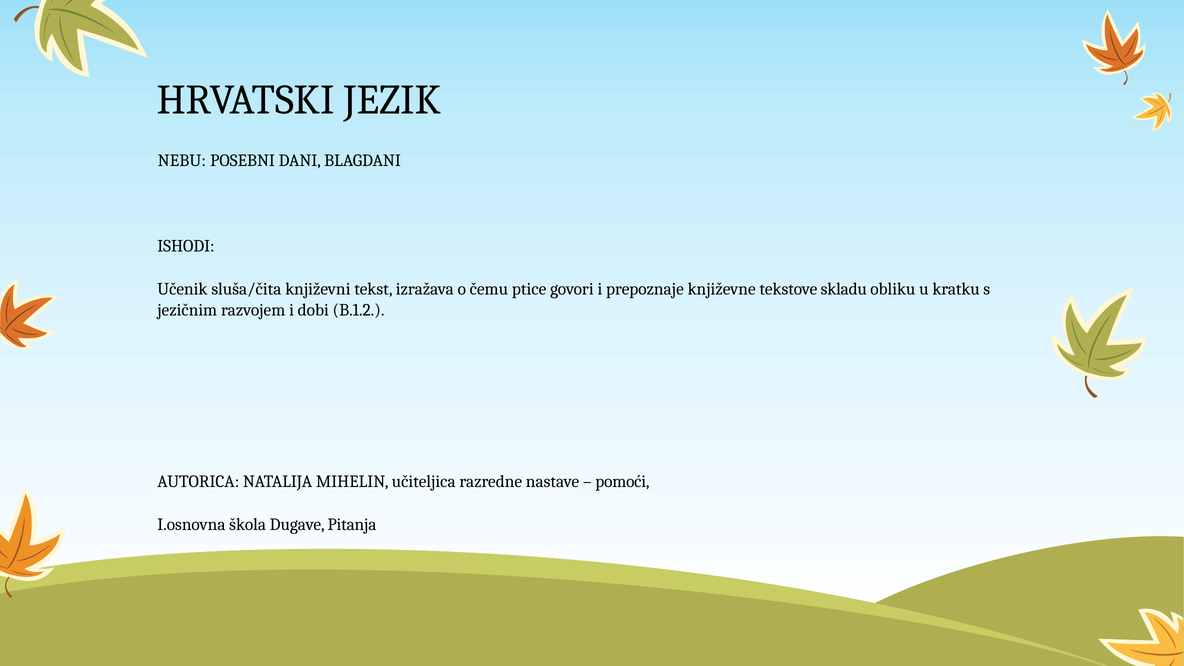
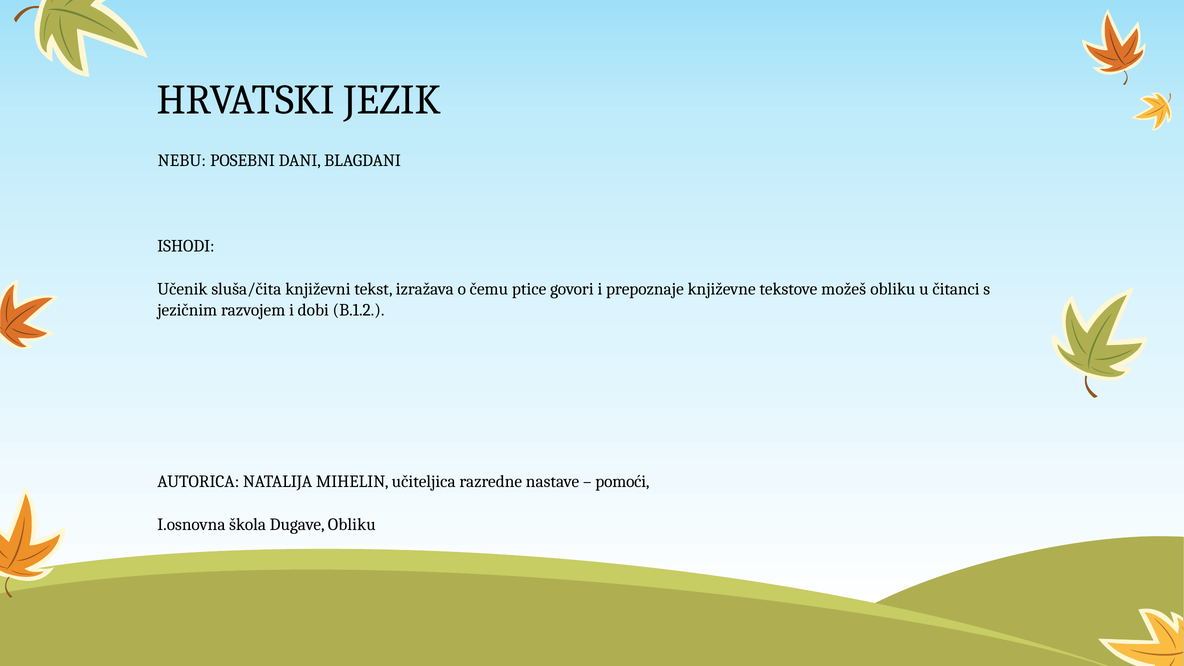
skladu: skladu -> možeš (844, 289)
kratku: kratku -> čitanci (956, 289)
Dugave Pitanja: Pitanja -> Obliku (352, 525)
